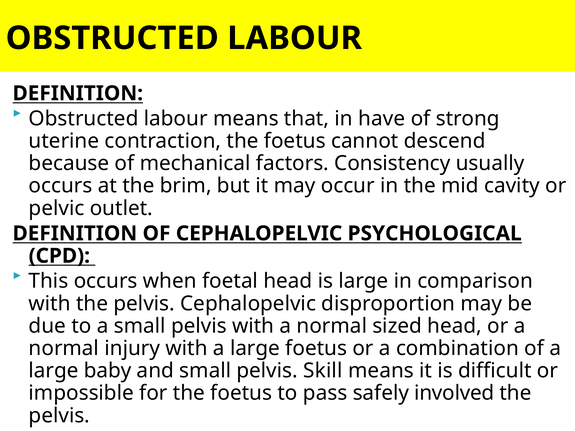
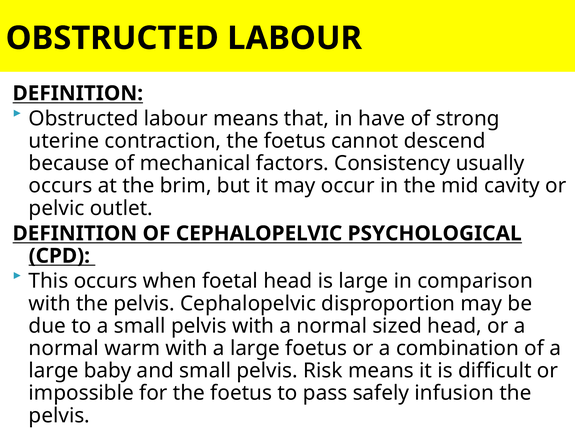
injury: injury -> warm (132, 348)
Skill: Skill -> Risk (323, 371)
involved: involved -> infusion (454, 393)
